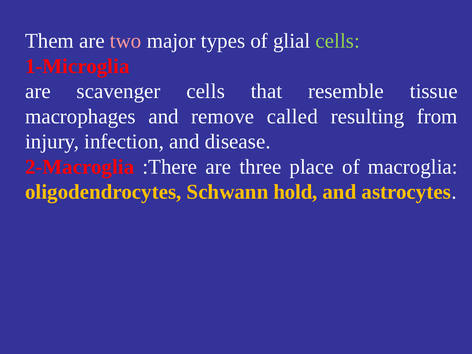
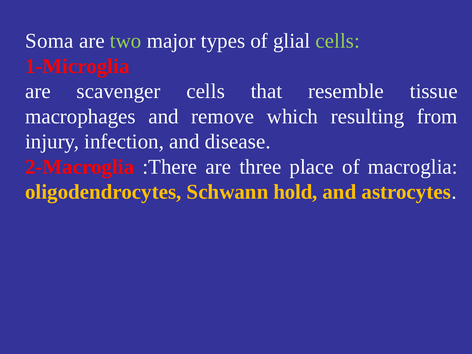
Them: Them -> Soma (49, 41)
two colour: pink -> light green (126, 41)
called: called -> which (293, 117)
